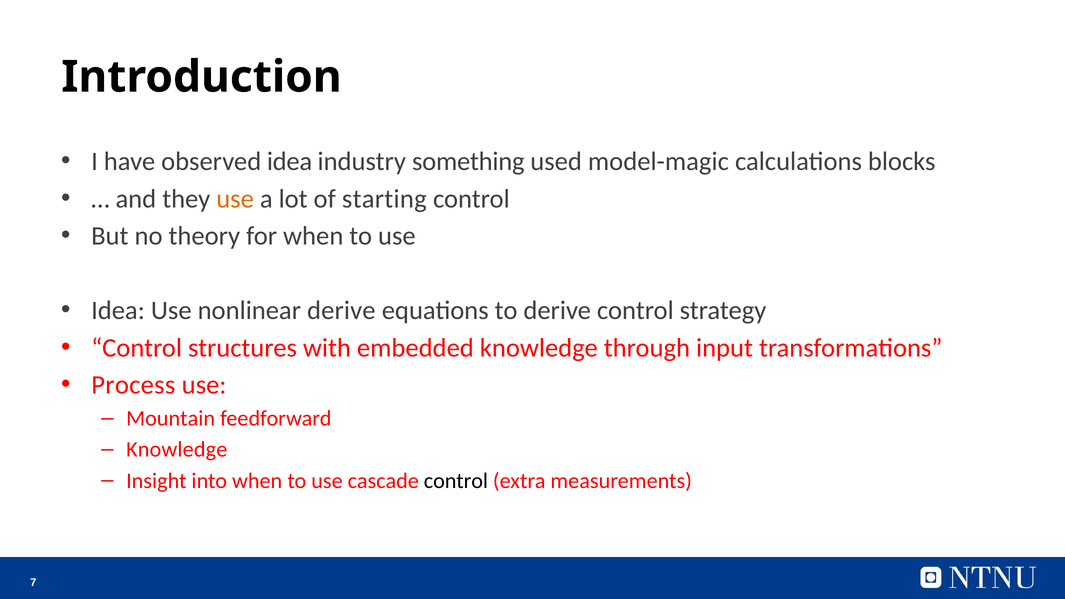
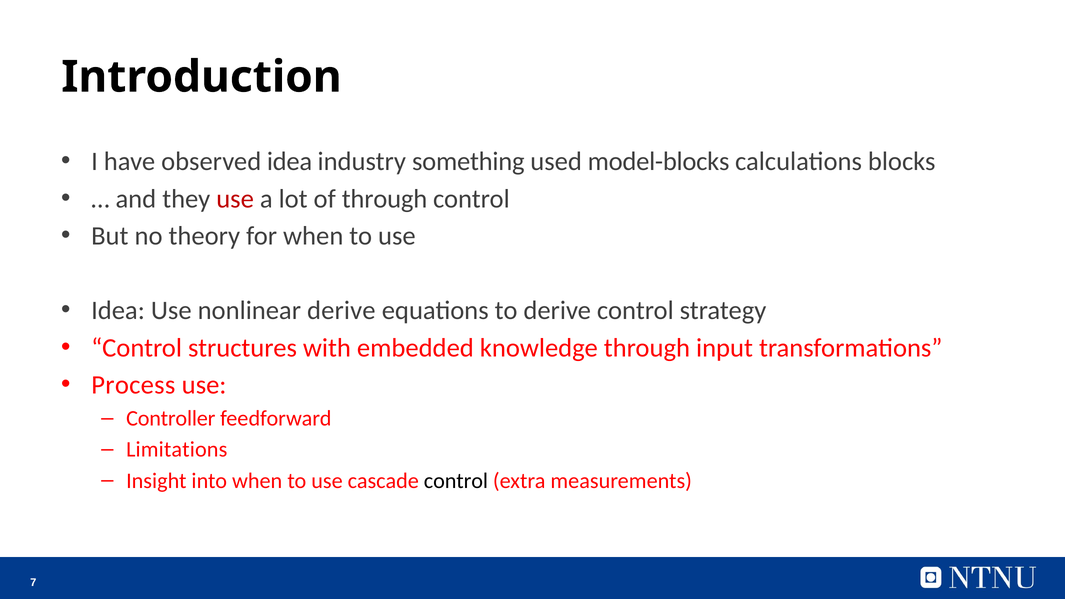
model-magic: model-magic -> model-blocks (659, 162)
use colour: orange -> red (235, 199)
of starting: starting -> through (385, 199)
Mountain: Mountain -> Controller (171, 419)
Knowledge: Knowledge -> Limitations (177, 450)
